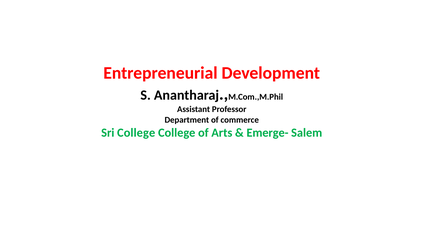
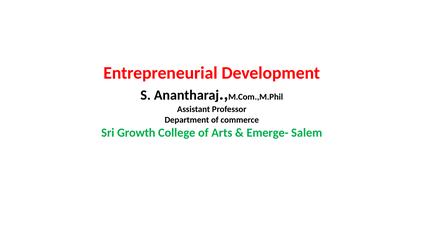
Sri College: College -> Growth (136, 132)
